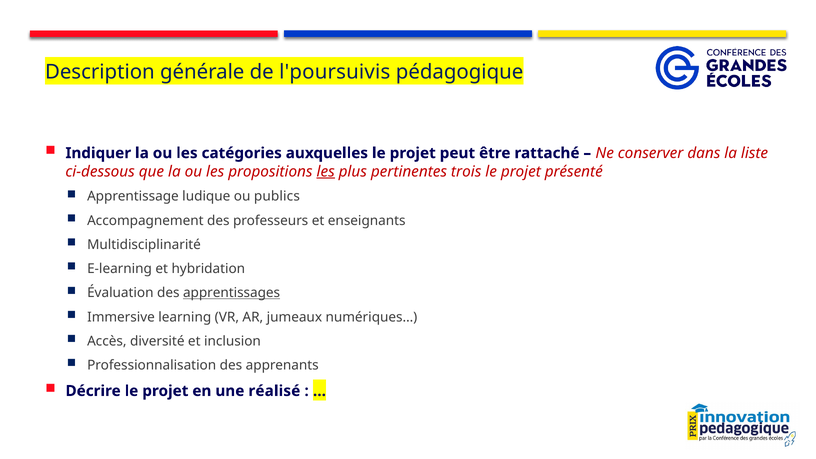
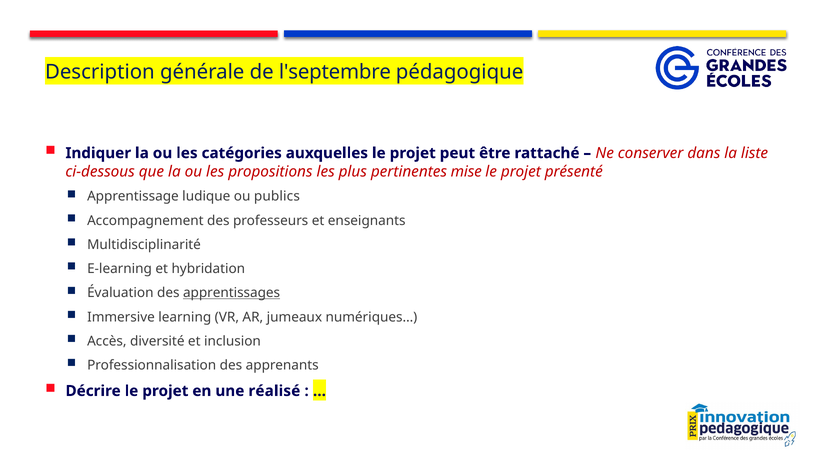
l'poursuivis: l'poursuivis -> l'septembre (335, 72)
les underline: present -> none (326, 171)
trois: trois -> mise (466, 171)
